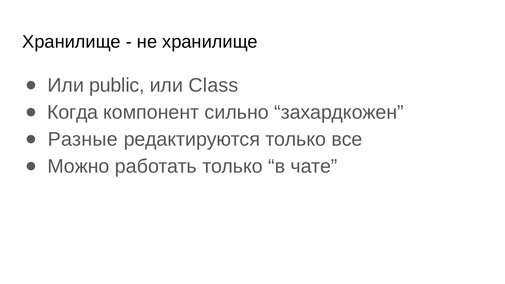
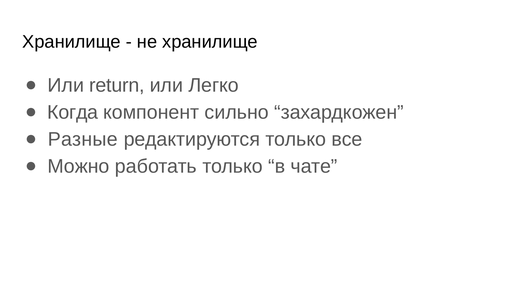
public: public -> return (117, 85)
Class: Class -> Легко (214, 85)
